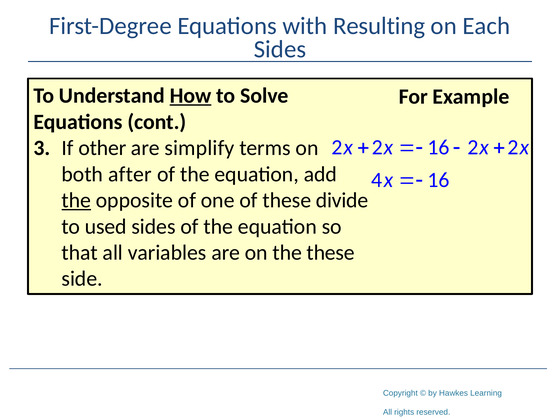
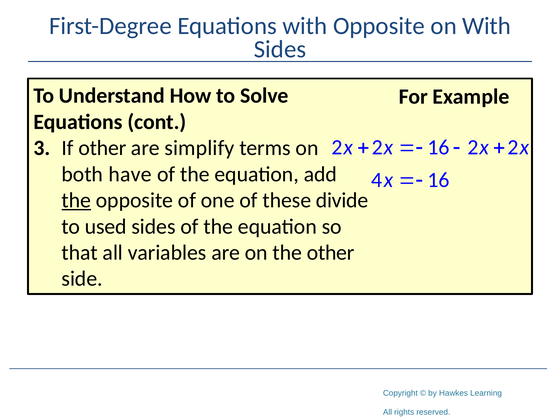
with Resulting: Resulting -> Opposite (379, 26)
on Each: Each -> With (487, 26)
How underline: present -> none (191, 96)
after: after -> have (130, 174)
the these: these -> other (331, 253)
